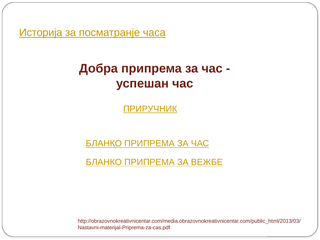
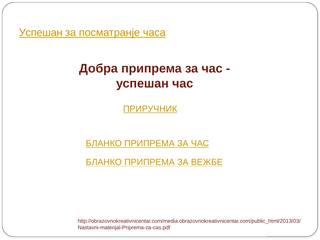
Историја: Историја -> Успешан (41, 33)
